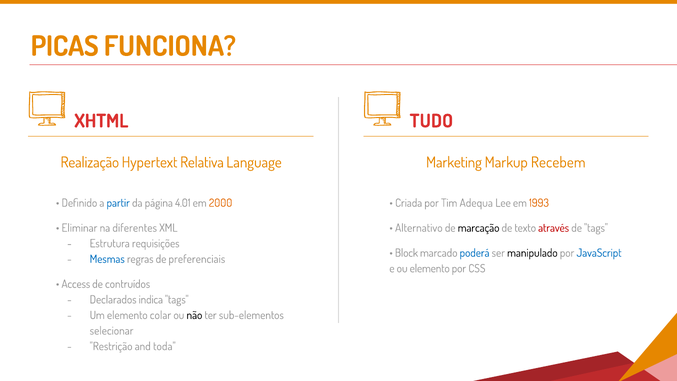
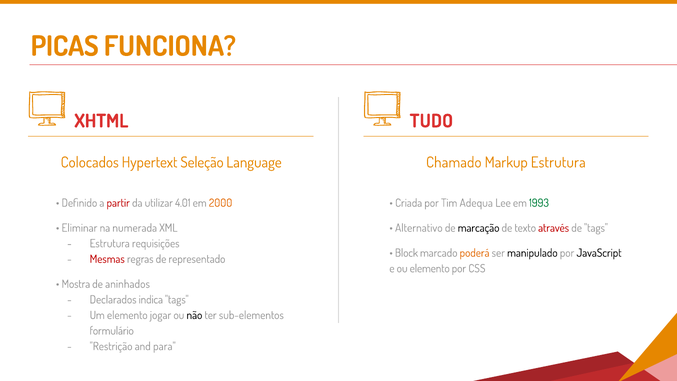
Realização: Realização -> Colocados (90, 162)
Relativa: Relativa -> Seleção (202, 162)
Marketing: Marketing -> Chamado (454, 162)
Markup Recebem: Recebem -> Estrutura (558, 162)
partir colour: blue -> red (118, 203)
página: página -> utilizar (159, 203)
1993 colour: orange -> green (539, 203)
diferentes: diferentes -> numerada (135, 228)
poderá colour: blue -> orange (475, 253)
JavaScript colour: blue -> black (599, 253)
Mesmas colour: blue -> red (107, 259)
preferenciais: preferenciais -> representado (197, 259)
Access: Access -> Mostra (76, 284)
contruídos: contruídos -> aninhados (128, 284)
colar: colar -> jogar (161, 315)
selecionar: selecionar -> formulário (112, 331)
toda: toda -> para (164, 346)
